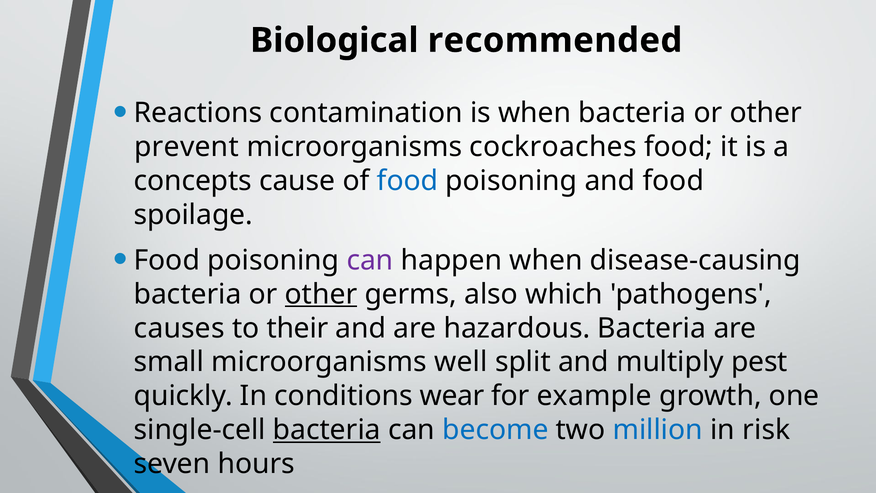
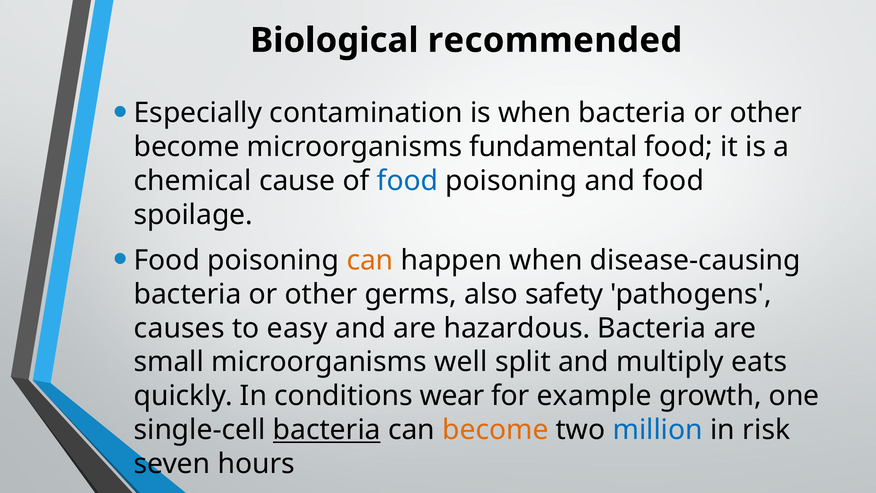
Reactions: Reactions -> Especially (198, 113)
prevent: prevent -> become (187, 147)
cockroaches: cockroaches -> fundamental (553, 147)
concepts: concepts -> chemical (193, 181)
can colour: purple -> orange (370, 260)
other underline: present -> none (321, 294)
which: which -> safety (564, 294)
their: their -> easy (297, 328)
pest: pest -> eats (759, 362)
become colour: blue -> orange (495, 430)
